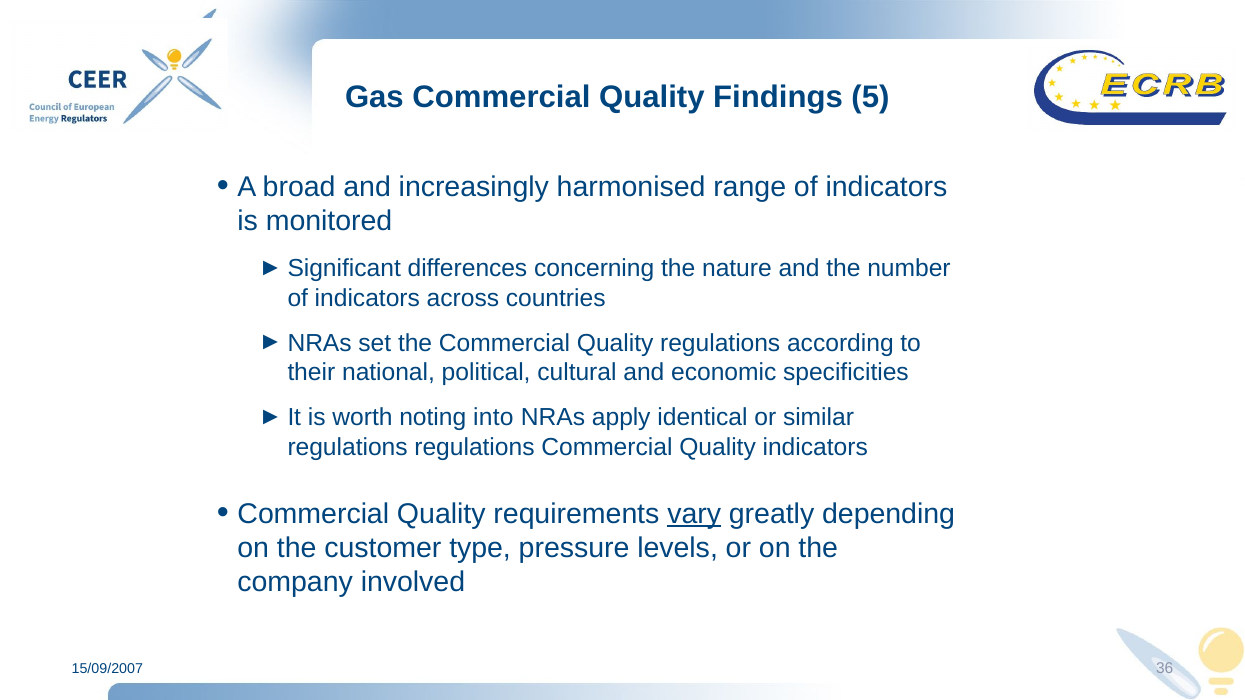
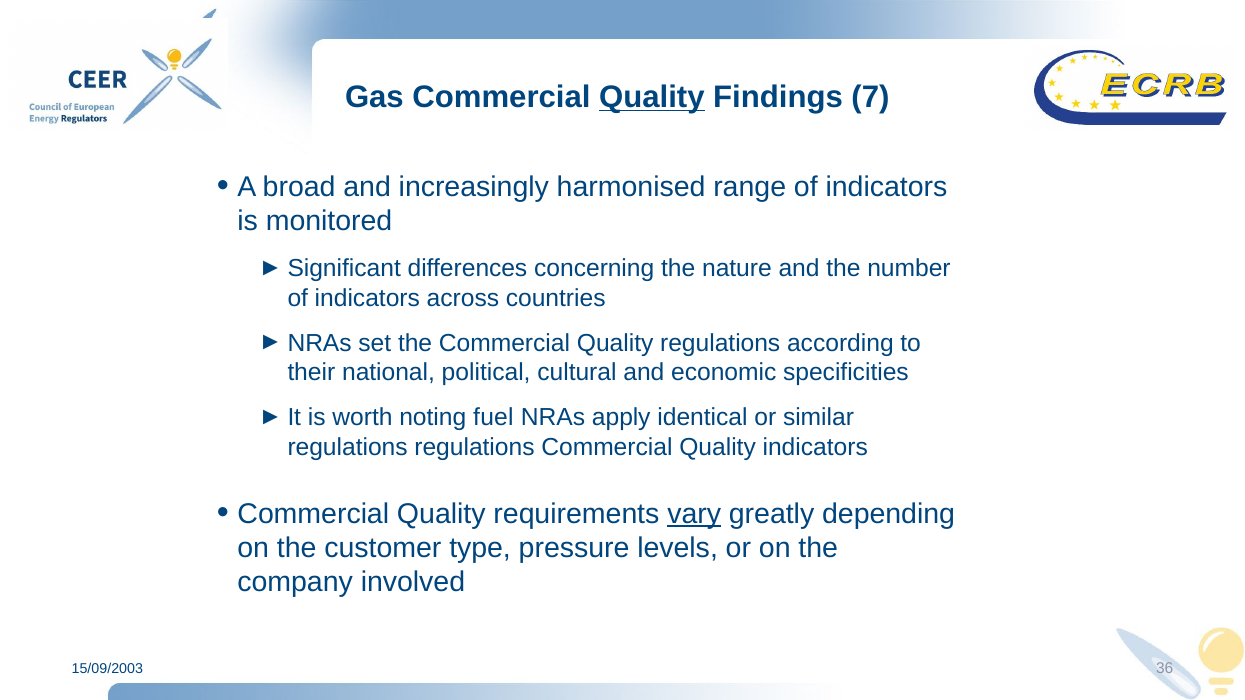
Quality underline: none -> present (652, 97)
5: 5 -> 7 (871, 97)
into: into -> fuel (493, 418)
15/09/2007: 15/09/2007 -> 15/09/2003 (107, 669)
